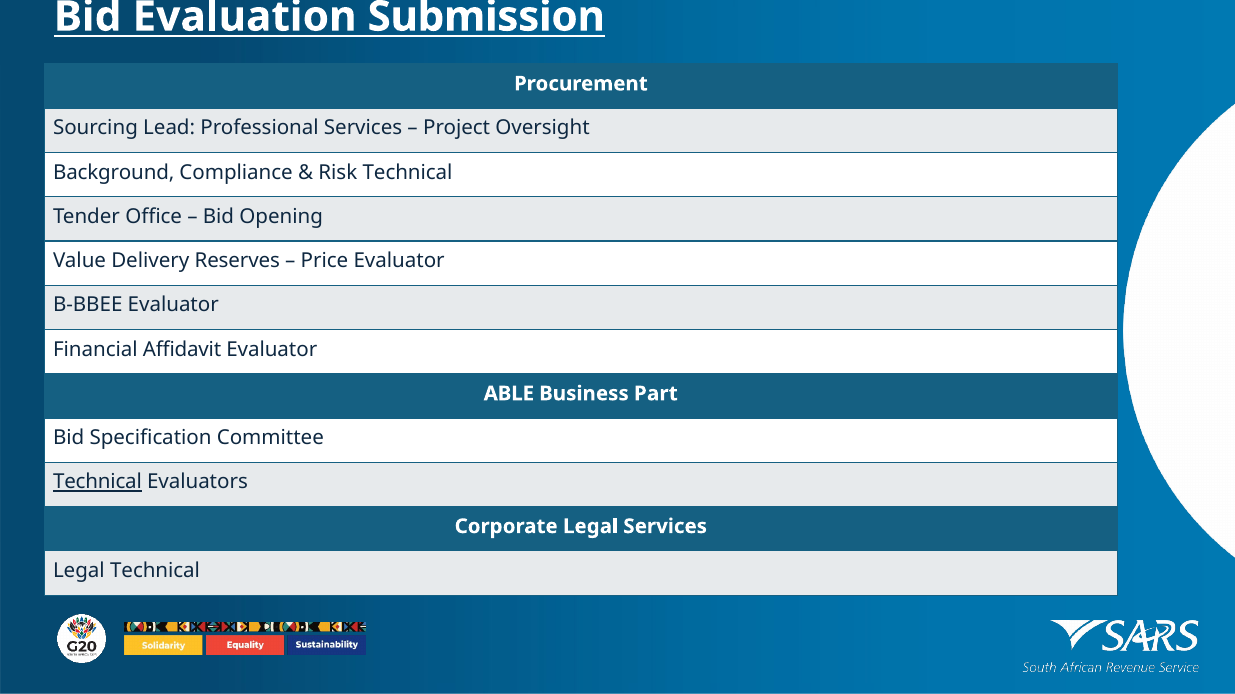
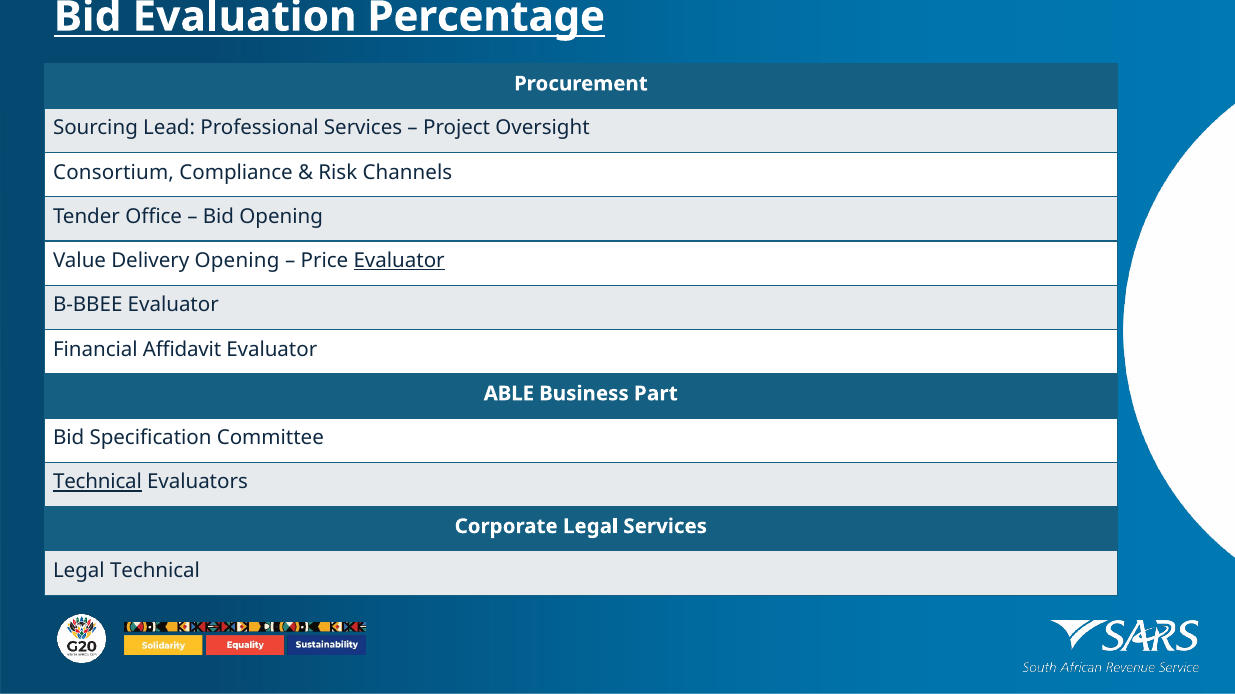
Submission: Submission -> Percentage (486, 17)
Background: Background -> Consortium (114, 172)
Risk Technical: Technical -> Channels (407, 172)
Delivery Reserves: Reserves -> Opening (237, 261)
Evaluator underline: none -> present (399, 261)
